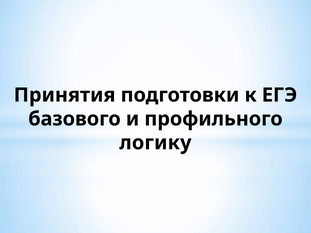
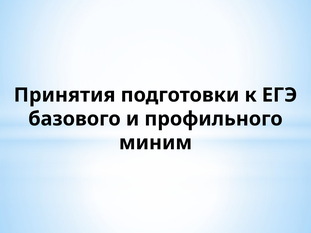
логику: логику -> миним (155, 143)
